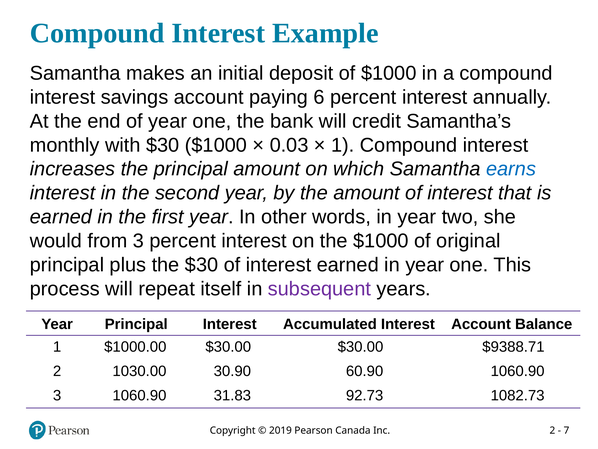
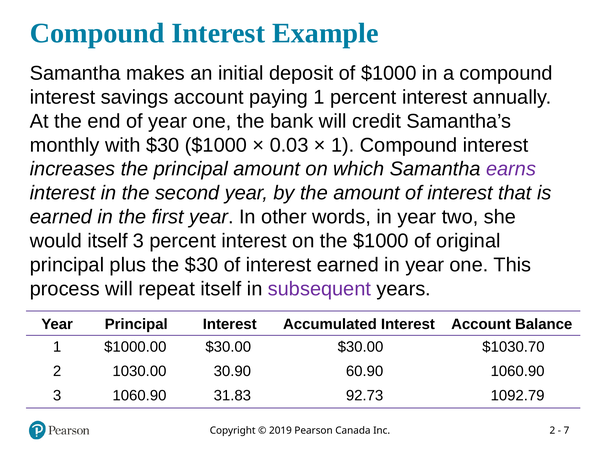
paying 6: 6 -> 1 (319, 97)
earns colour: blue -> purple (511, 169)
would from: from -> itself (108, 241)
$9388.71: $9388.71 -> $1030.70 (513, 347)
1082.73: 1082.73 -> 1092.79 (518, 395)
